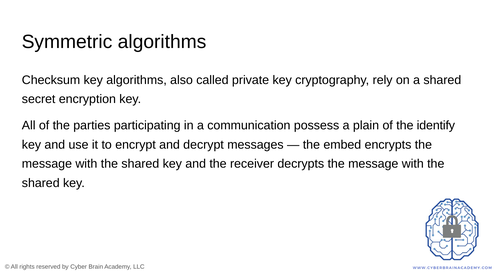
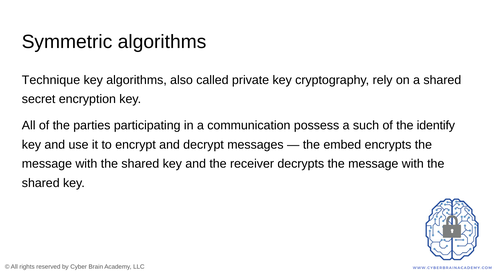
Checksum: Checksum -> Technique (51, 80)
plain: plain -> such (366, 126)
